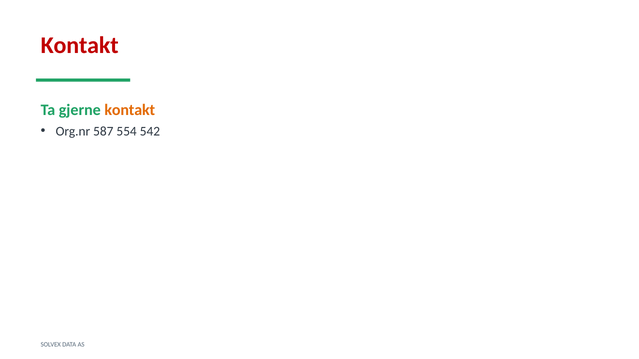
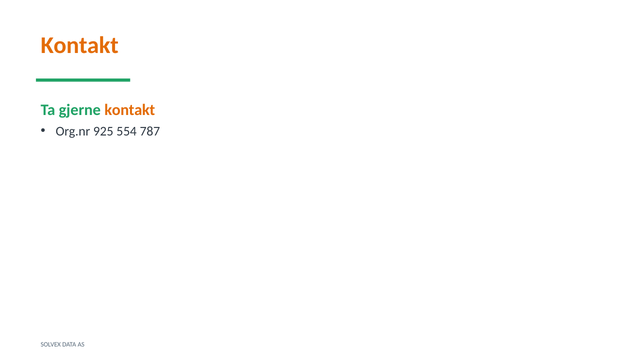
Kontakt colour: red -> orange (80, 46)
587: 587 -> 925 (103, 131)
542: 542 -> 787 (150, 131)
